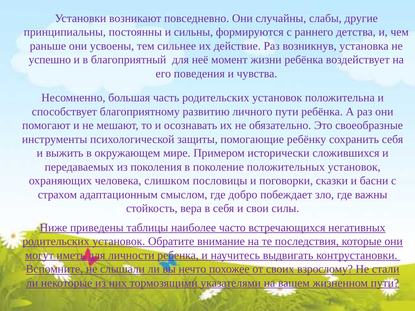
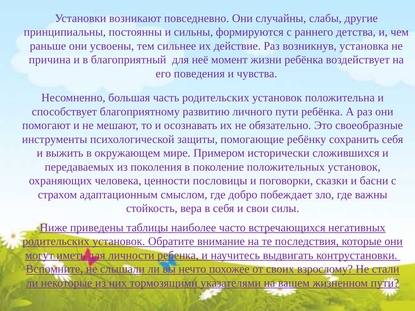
успешно: успешно -> причина (50, 60)
слишком: слишком -> ценности (167, 181)
